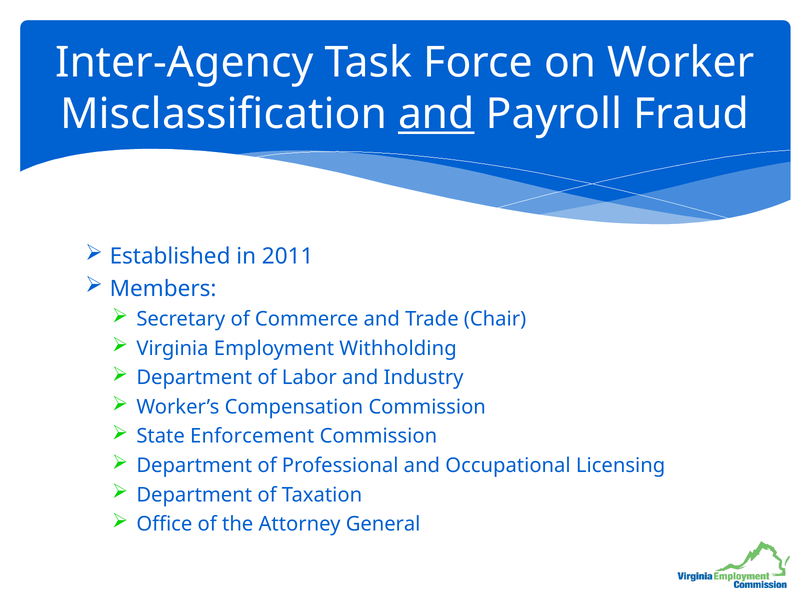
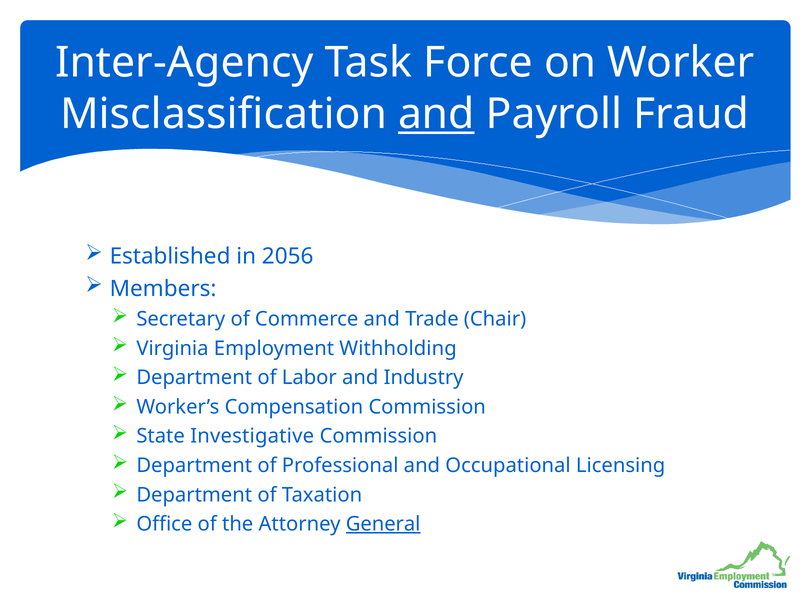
2011: 2011 -> 2056 (288, 256)
Enforcement: Enforcement -> Investigative (252, 436)
General underline: none -> present (383, 524)
